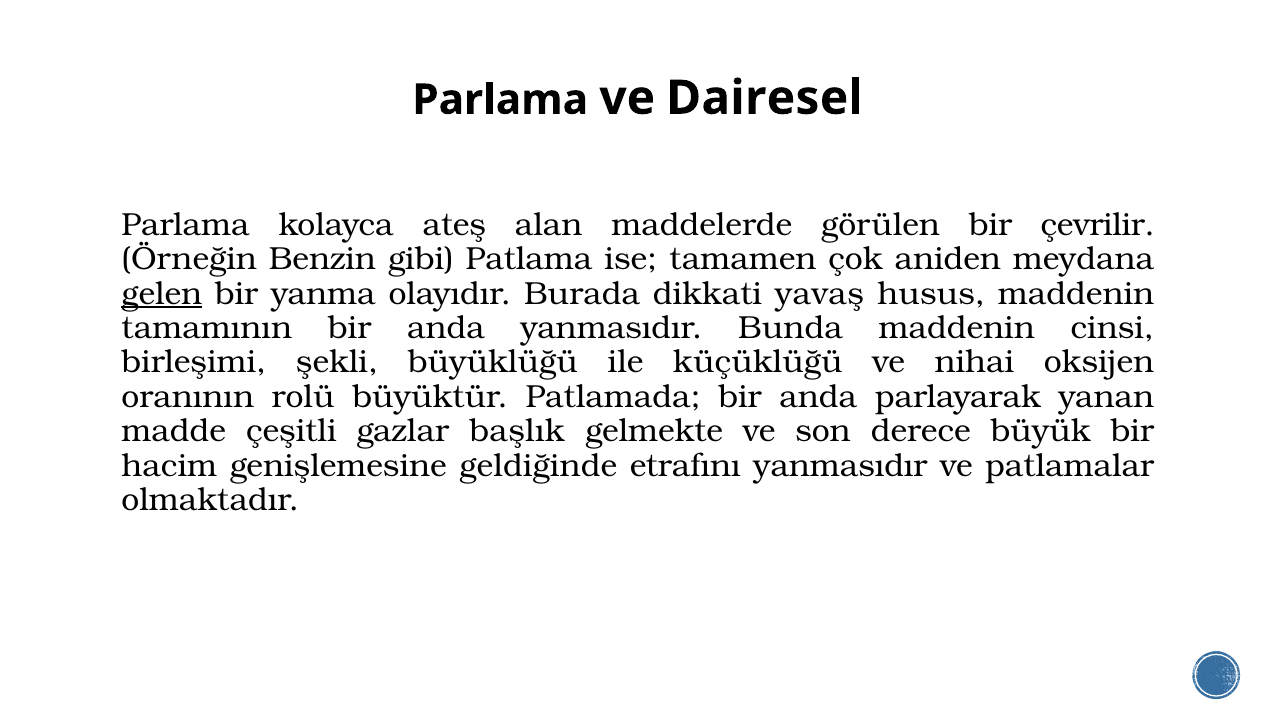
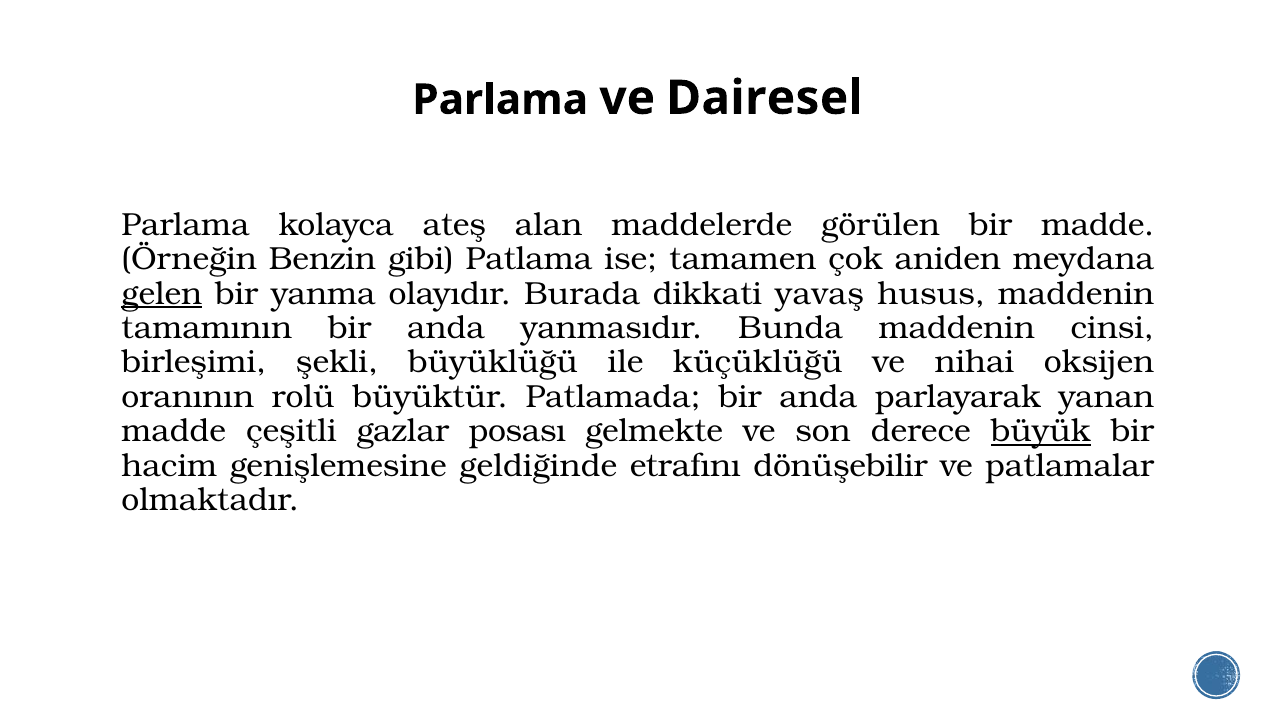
bir çevrilir: çevrilir -> madde (1098, 225)
başlık: başlık -> posası (517, 431)
büyük underline: none -> present (1041, 431)
etrafını yanmasıdır: yanmasıdır -> dönüşebilir (841, 466)
